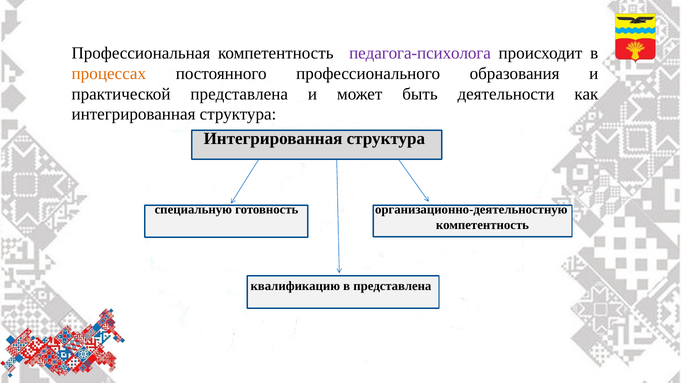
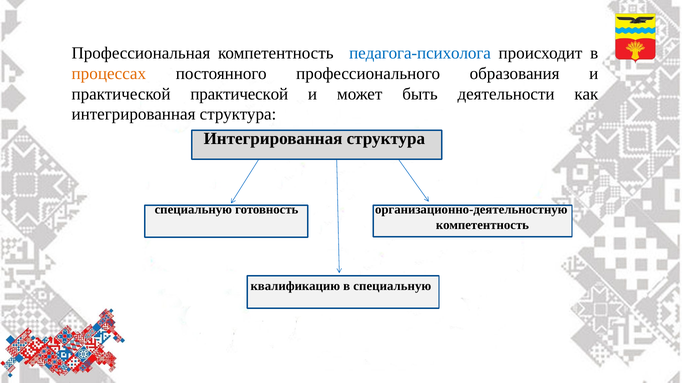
педагога-психолога colour: purple -> blue (420, 53)
практической представлена: представлена -> практической (239, 94)
в представлена: представлена -> специальную (392, 287)
